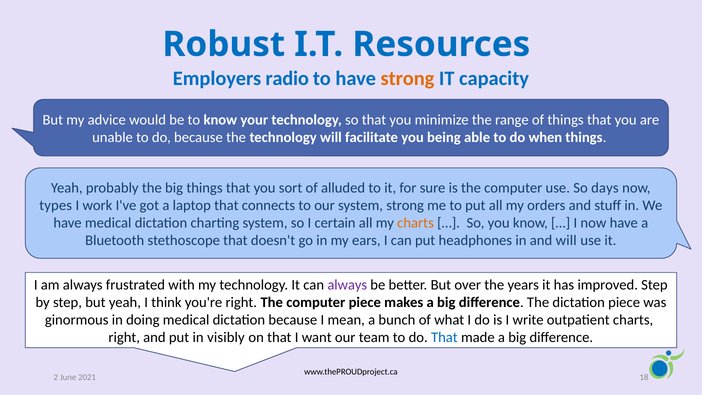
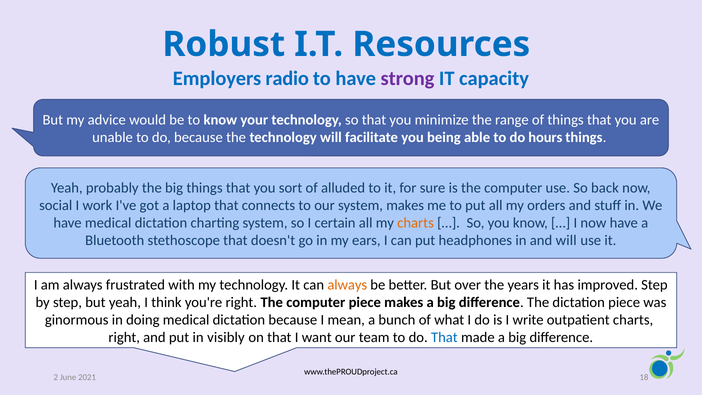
strong colour: orange -> purple (407, 78)
when: when -> hours (545, 137)
days: days -> back (605, 188)
types: types -> social (56, 205)
system strong: strong -> makes (405, 205)
always colour: purple -> orange (347, 285)
